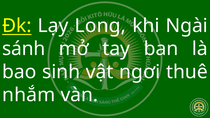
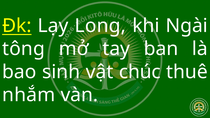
sánh: sánh -> tông (23, 49)
ngơi: ngơi -> chúc (140, 72)
